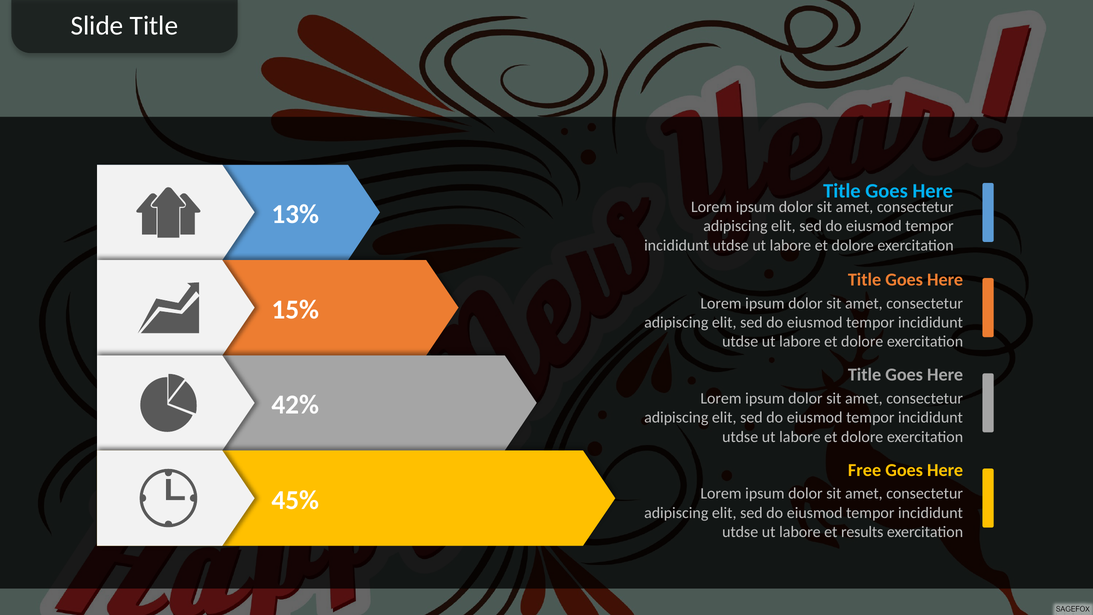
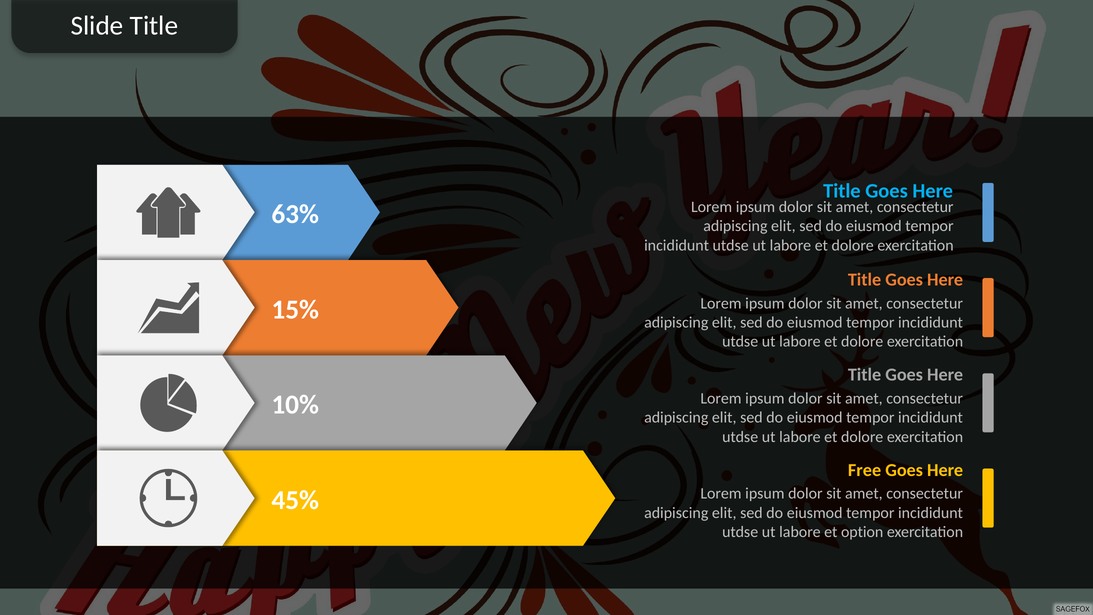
13%: 13% -> 63% (295, 214)
42%: 42% -> 10% (295, 405)
results: results -> option (862, 532)
